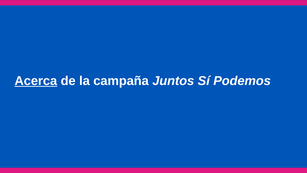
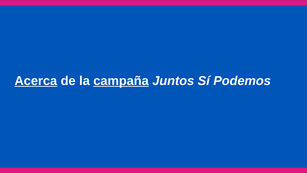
campaña underline: none -> present (121, 81)
